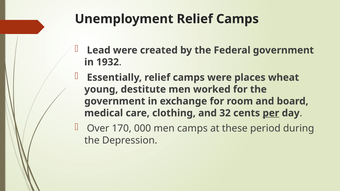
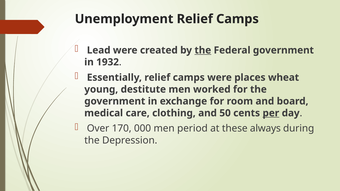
the underline: none -> present (203, 50)
32: 32 -> 50 (225, 113)
men camps: camps -> period (192, 129)
period: period -> always (265, 129)
